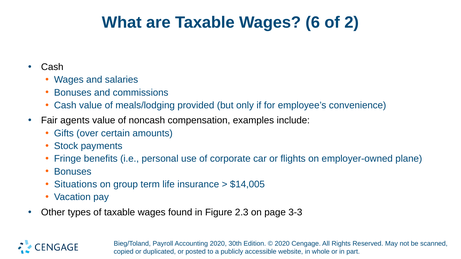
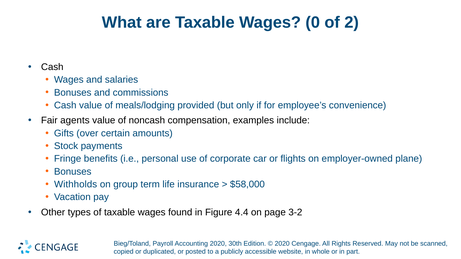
6: 6 -> 0 (313, 23)
Situations: Situations -> Withholds (76, 185)
$14,005: $14,005 -> $58,000 (247, 185)
2.3: 2.3 -> 4.4 (242, 213)
3-3: 3-3 -> 3-2 (295, 213)
